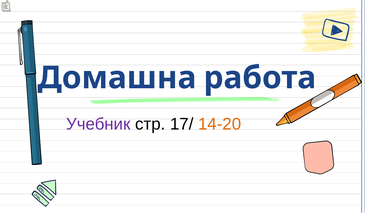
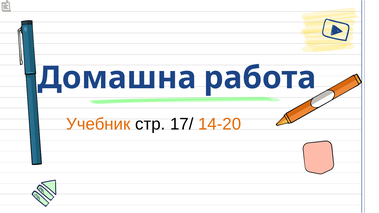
Учебник colour: purple -> orange (98, 124)
